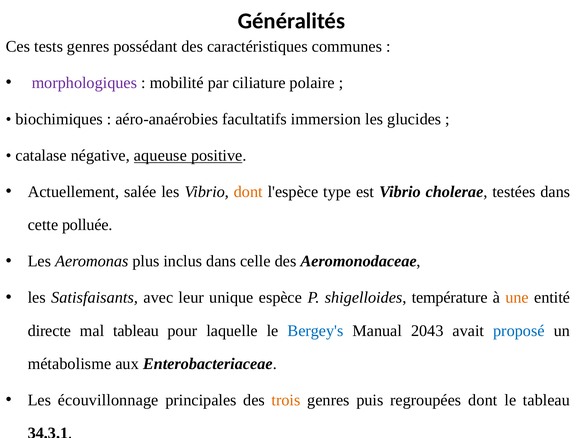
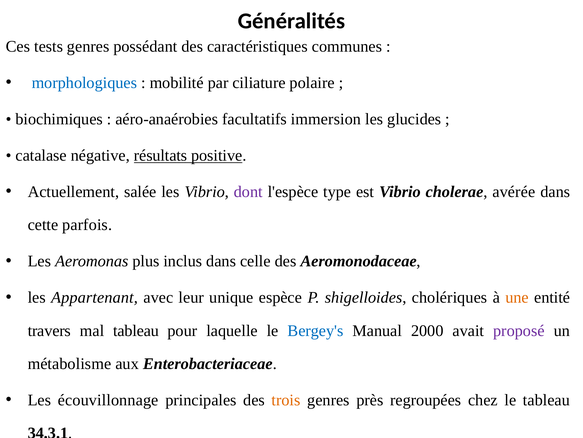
morphologiques colour: purple -> blue (84, 83)
aqueuse: aqueuse -> résultats (161, 155)
dont colour: orange -> purple (248, 192)
testées: testées -> avérée (514, 192)
polluée: polluée -> parfois (87, 225)
Satisfaisants: Satisfaisants -> Appartenant (94, 297)
température: température -> cholériques (450, 297)
directe: directe -> travers (49, 330)
2043: 2043 -> 2000 (427, 330)
proposé colour: blue -> purple (519, 330)
puis: puis -> près (370, 399)
regroupées dont: dont -> chez (483, 399)
